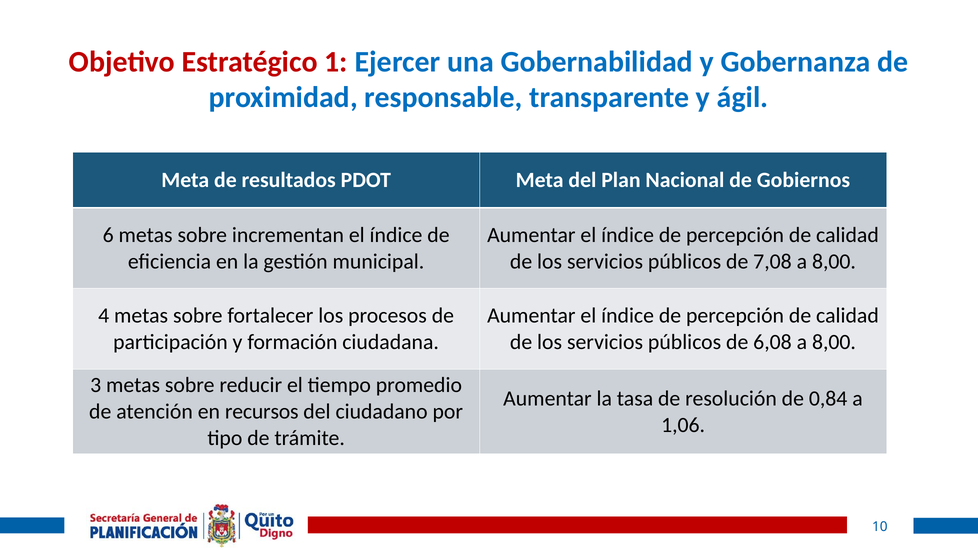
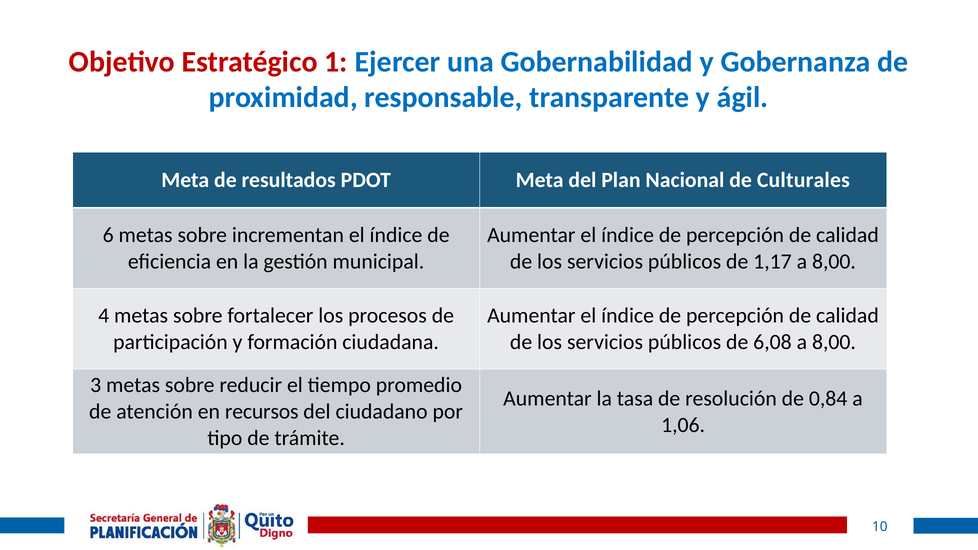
Gobiernos: Gobiernos -> Culturales (803, 180)
7,08: 7,08 -> 1,17 (772, 262)
